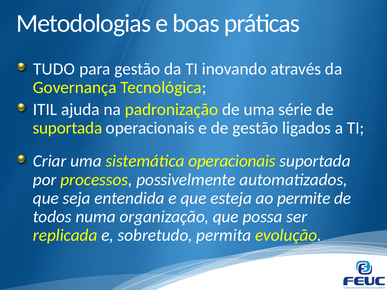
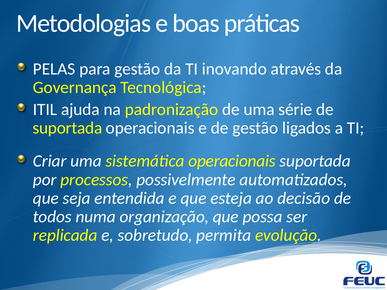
TUDO: TUDO -> PELAS (54, 69)
permite: permite -> decisão (304, 198)
